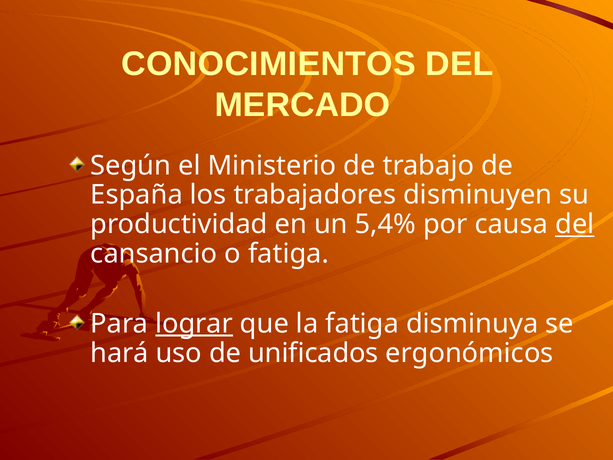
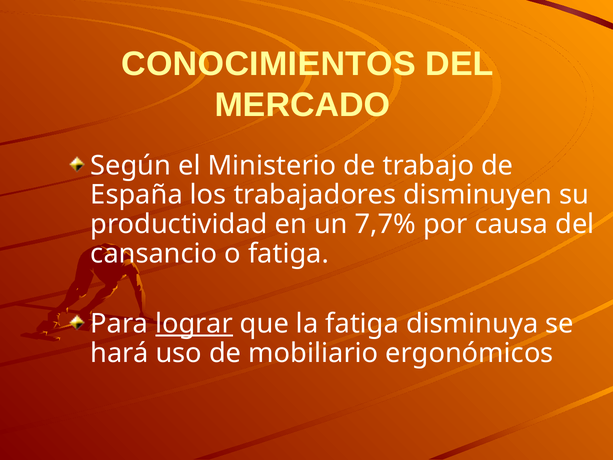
5,4%: 5,4% -> 7,7% (385, 224)
del underline: present -> none (575, 224)
unificados: unificados -> mobiliario (313, 353)
